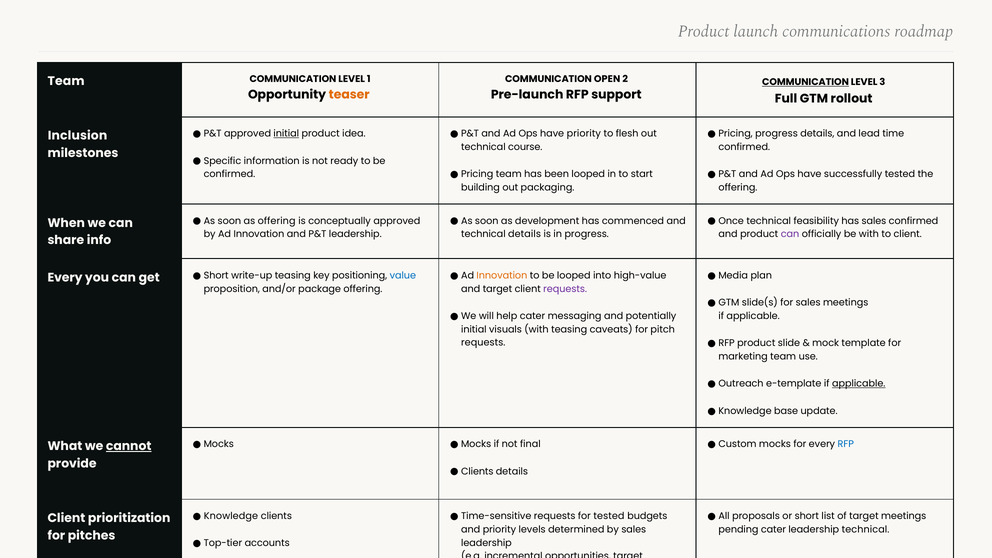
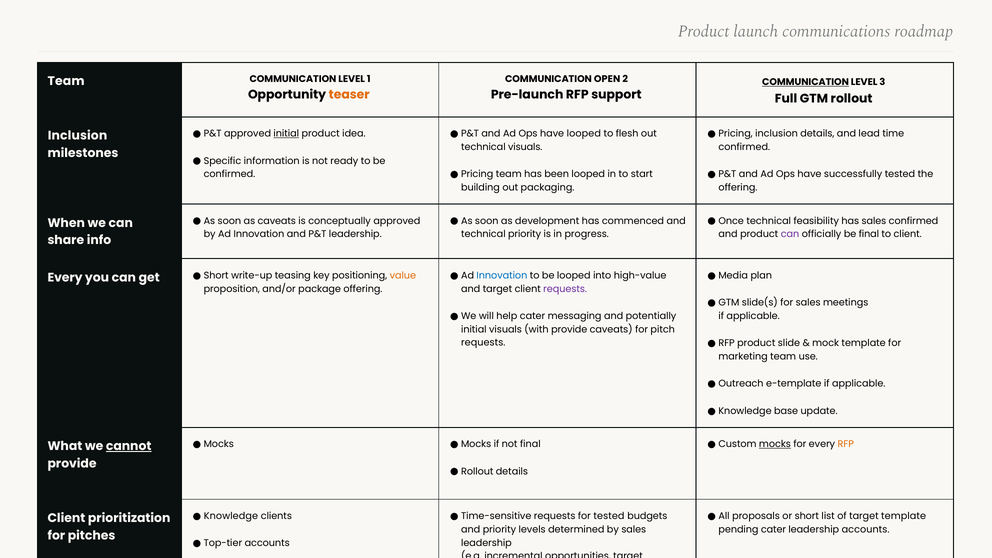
have priority: priority -> looped (584, 134)
Pricing progress: progress -> inclusion (777, 134)
technical course: course -> visuals (525, 147)
as offering: offering -> caveats (277, 221)
technical details: details -> priority (525, 234)
be with: with -> final (869, 234)
value colour: blue -> orange (403, 275)
Innovation colour: orange -> blue (502, 275)
with teasing: teasing -> provide (569, 329)
applicable underline: present -> none (859, 384)
mocks underline: none -> present (775, 444)
RFP colour: blue -> orange (846, 444)
Clients: Clients -> Rollout (477, 471)
target meetings: meetings -> template (904, 516)
leadership technical: technical -> accounts (866, 529)
